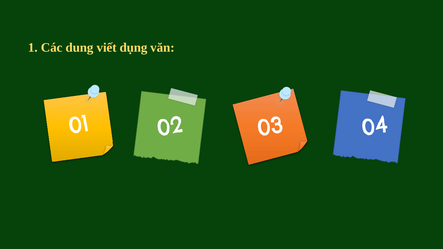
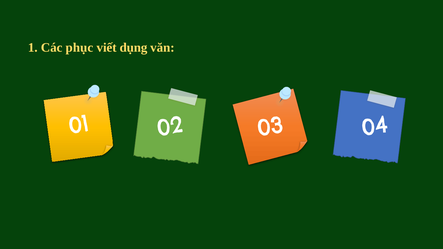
dung: dung -> phục (79, 47)
